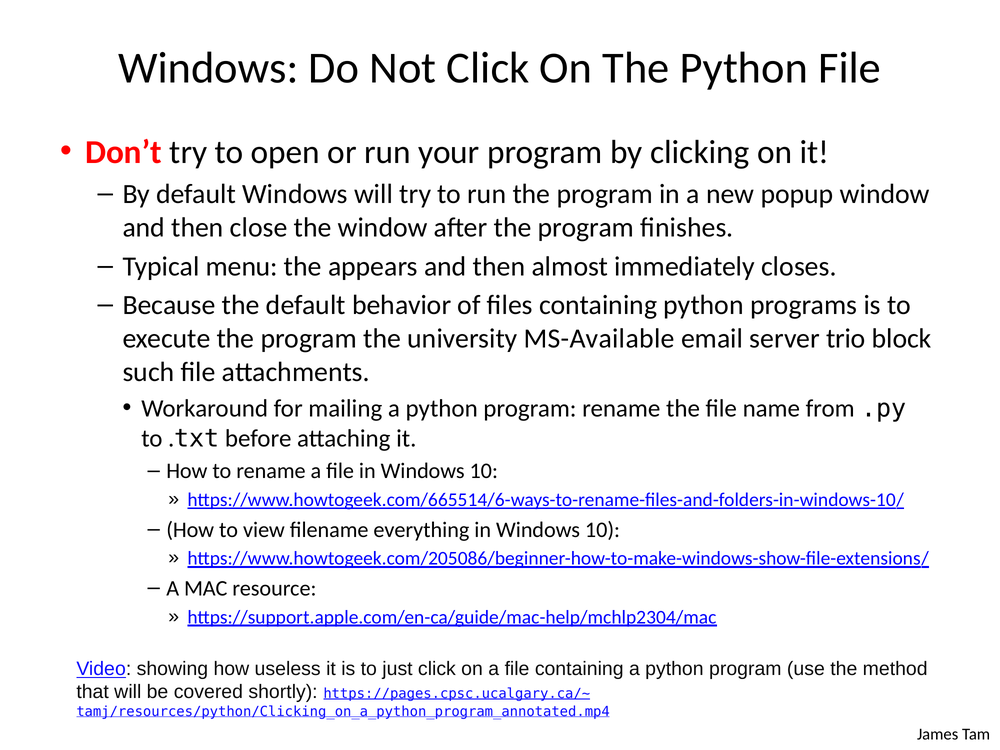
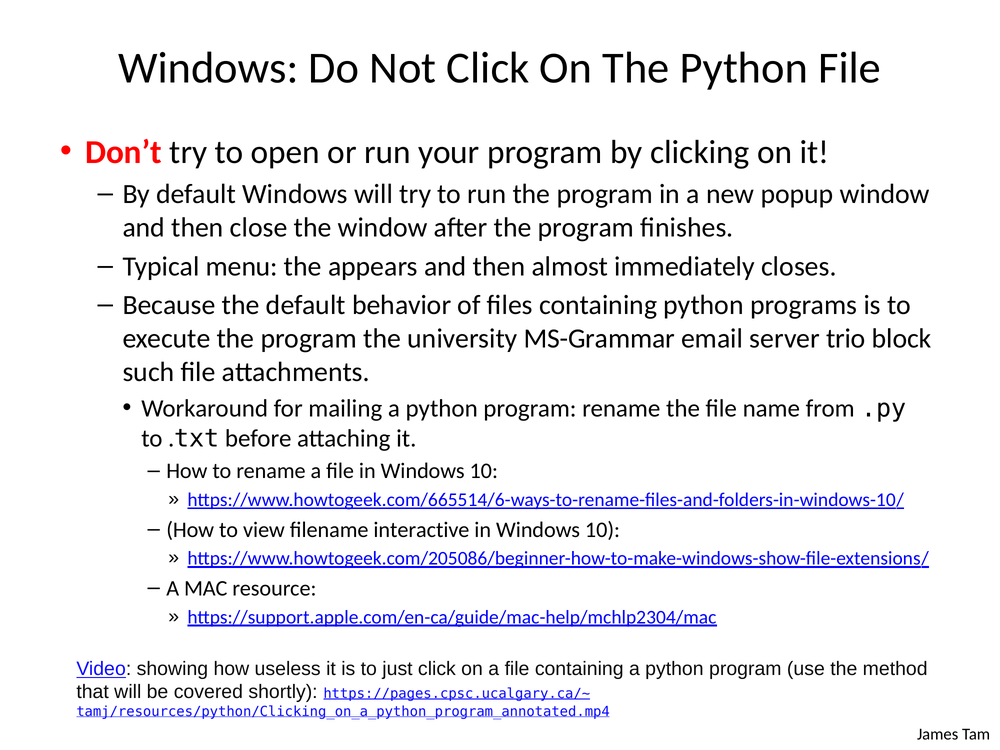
MS-Available: MS-Available -> MS-Grammar (599, 339)
everything: everything -> interactive (421, 530)
